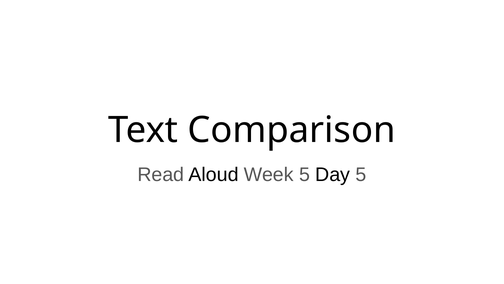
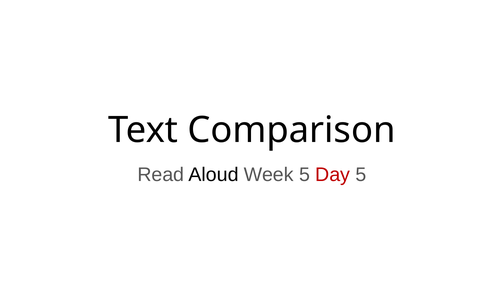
Day colour: black -> red (333, 174)
